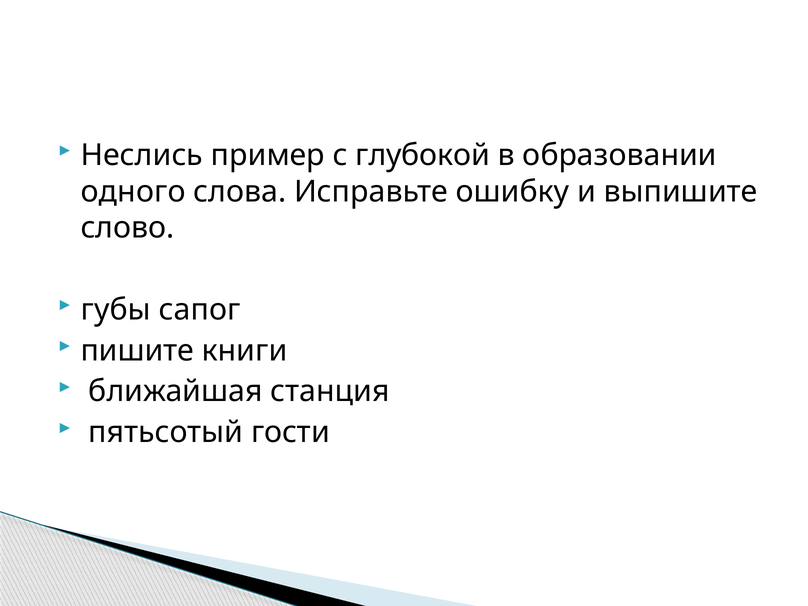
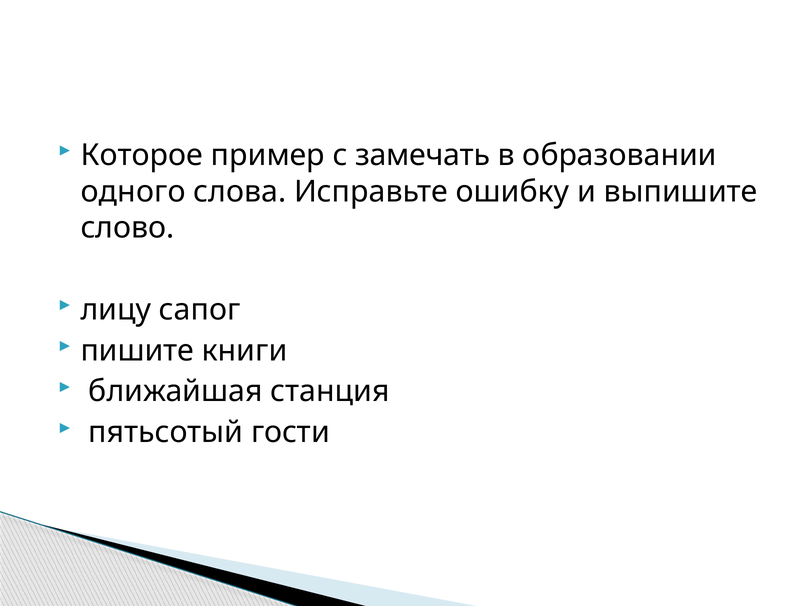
Неслись: Неслись -> Которое (142, 155)
глубокой: глубокой -> замечать (423, 155)
губы: губы -> лицу (116, 310)
